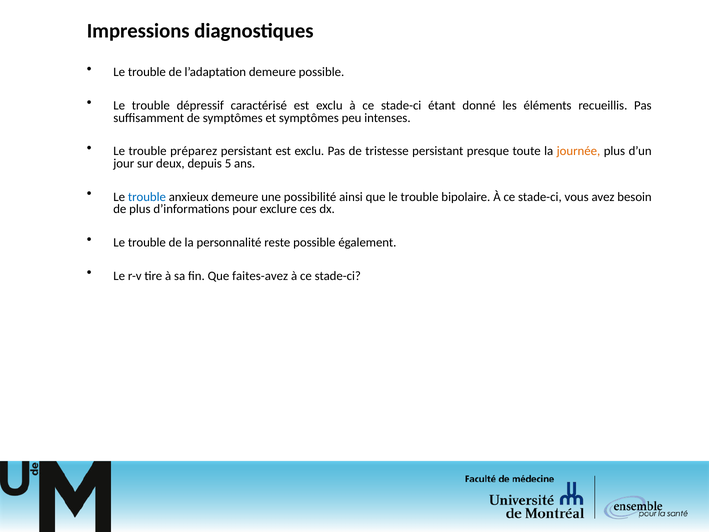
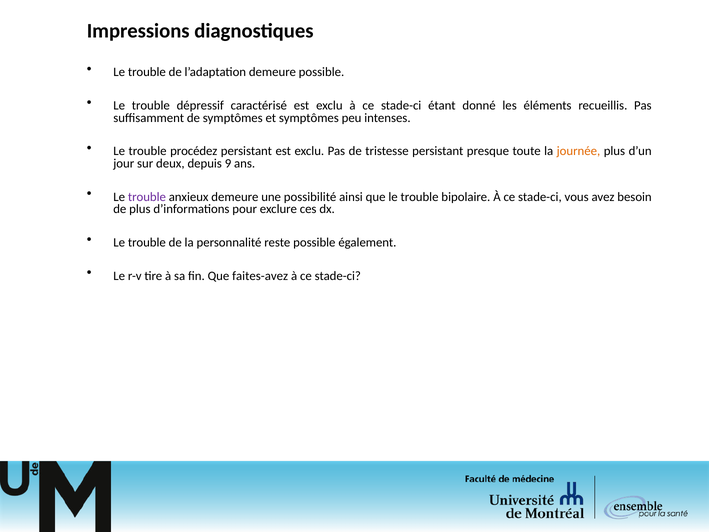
préparez: préparez -> procédez (194, 151)
5: 5 -> 9 (228, 163)
trouble colour: blue -> purple (147, 197)
